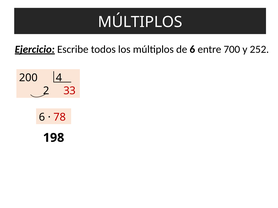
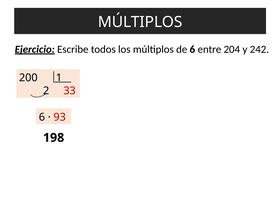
700: 700 -> 204 (232, 49)
252: 252 -> 242 (259, 49)
4: 4 -> 1 (59, 78)
78: 78 -> 93 (60, 117)
